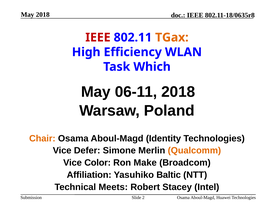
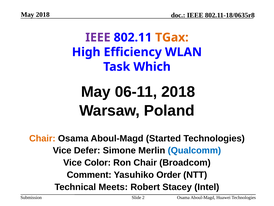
IEEE colour: red -> purple (98, 37)
Identity: Identity -> Started (163, 138)
Qualcomm colour: orange -> blue (194, 150)
Ron Make: Make -> Chair (145, 162)
Affiliation: Affiliation -> Comment (89, 175)
Baltic: Baltic -> Order (169, 175)
